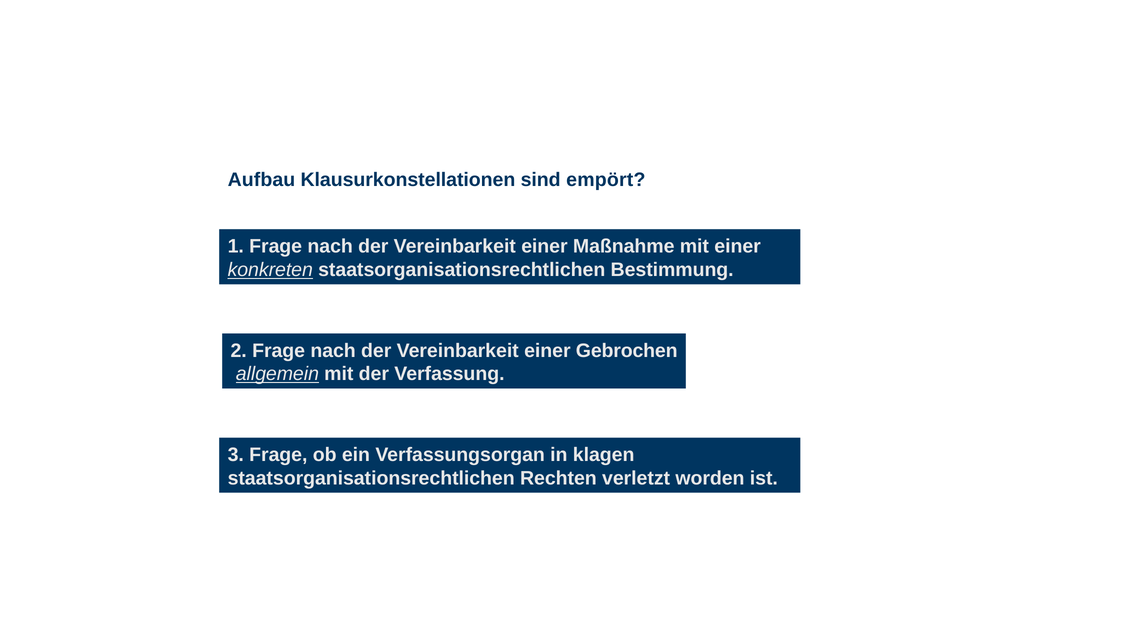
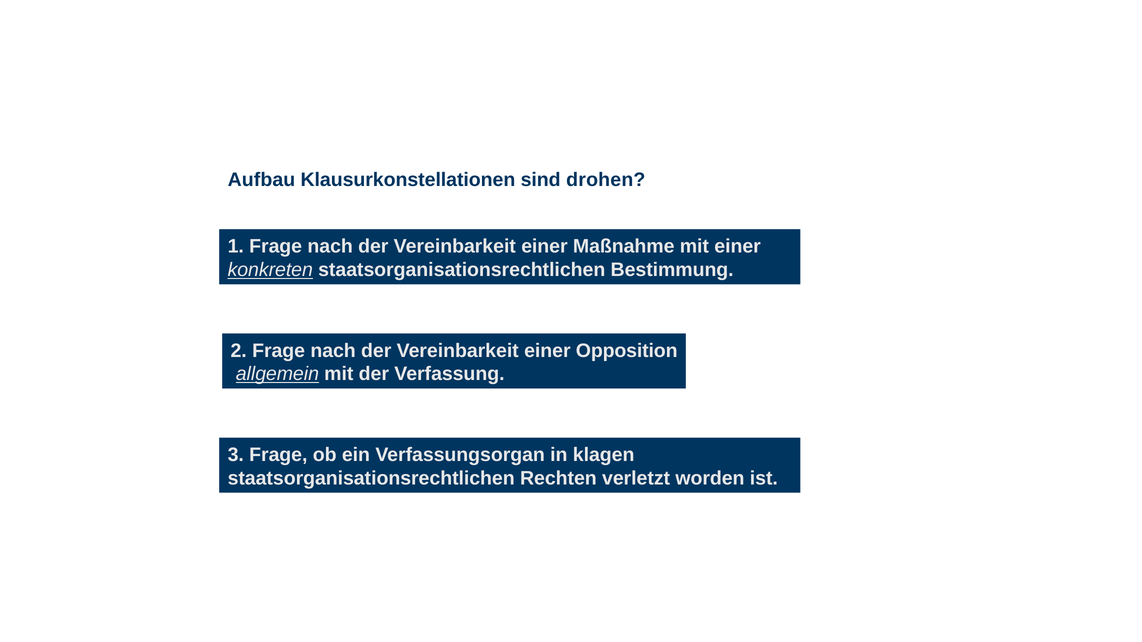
empört: empört -> drohen (606, 180)
Gebrochen: Gebrochen -> Opposition (627, 351)
